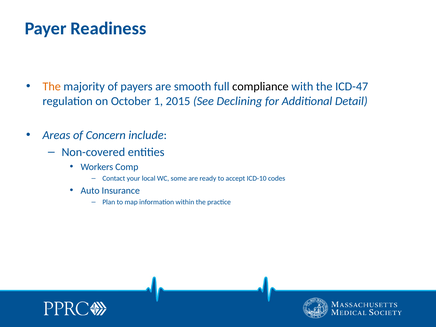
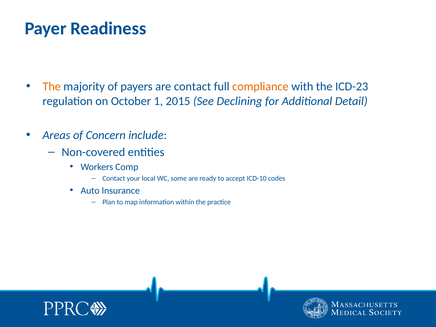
are smooth: smooth -> contact (193, 87)
compliance colour: black -> orange (260, 87)
ICD-47: ICD-47 -> ICD-23 (352, 87)
